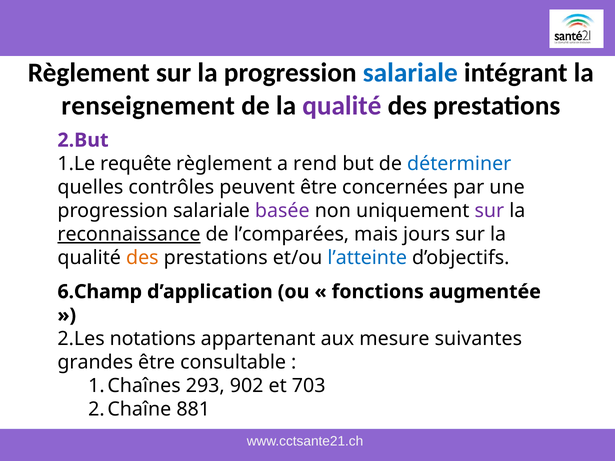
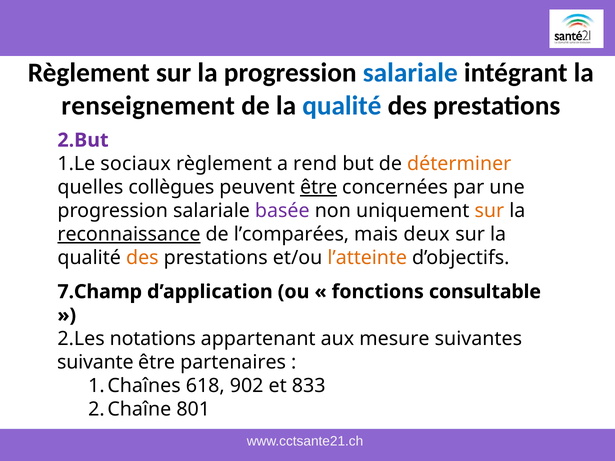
qualité colour: purple -> blue (342, 106)
requête: requête -> sociaux (136, 164)
déterminer colour: blue -> orange (459, 164)
contrôles: contrôles -> collègues (171, 187)
être underline: none -> present (319, 187)
sur colour: purple -> orange (489, 211)
jours: jours -> deux (427, 235)
l’atteinte colour: blue -> orange (367, 258)
6.Champ: 6.Champ -> 7.Champ (100, 292)
augmentée: augmentée -> consultable (485, 292)
grandes: grandes -> suivante (95, 363)
consultable: consultable -> partenaires (233, 363)
293: 293 -> 618 (205, 386)
703: 703 -> 833 (309, 386)
881: 881 -> 801 (193, 410)
